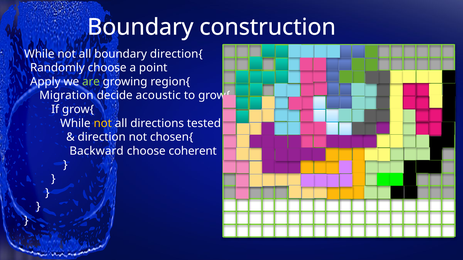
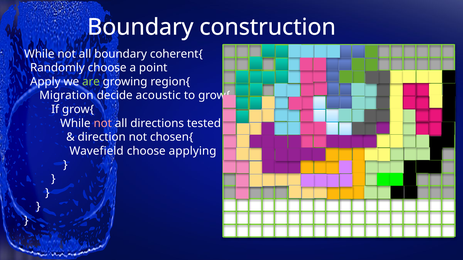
direction{: direction{ -> coherent{ (176, 54)
not colour: yellow -> pink (103, 123)
Backward: Backward -> Wavefield (97, 151)
coherent: coherent -> applying (193, 151)
